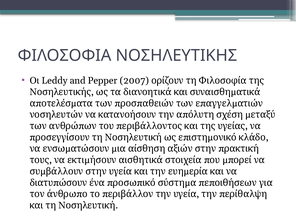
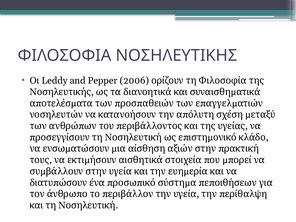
2007: 2007 -> 2006 (134, 81)
